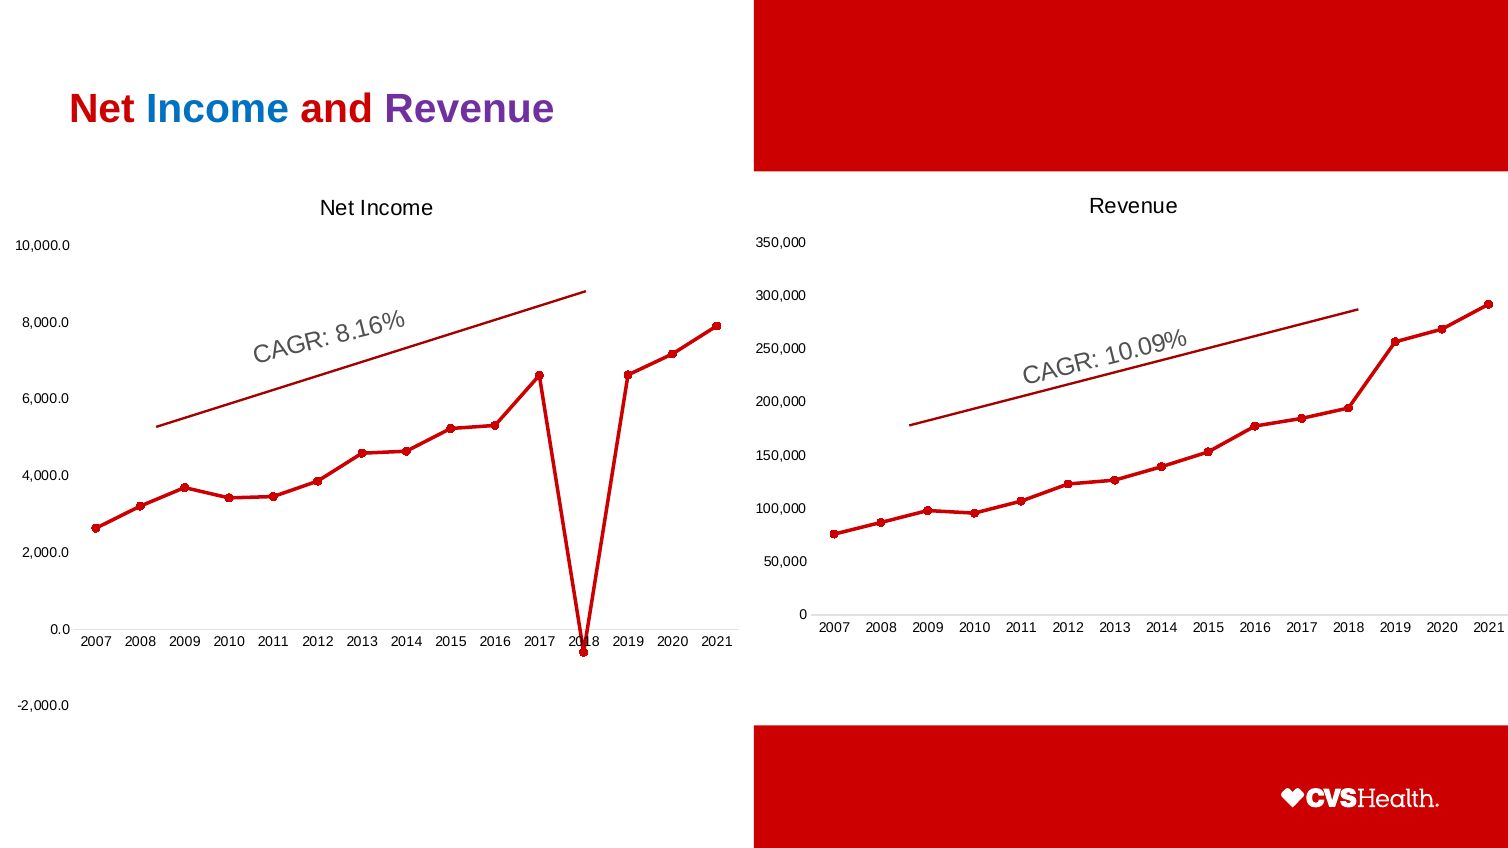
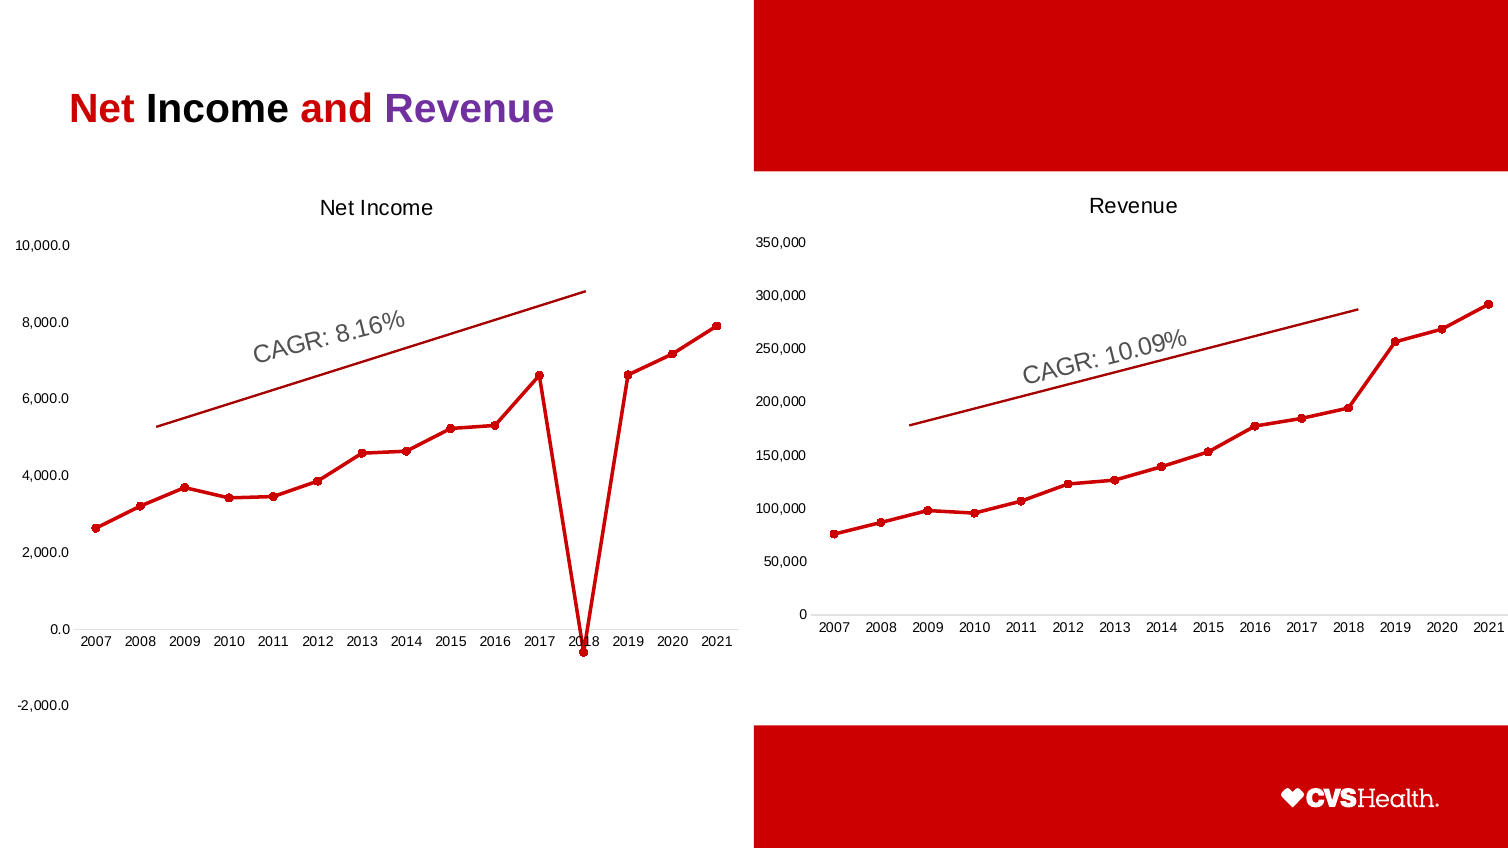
Income colour: blue -> black (218, 109)
